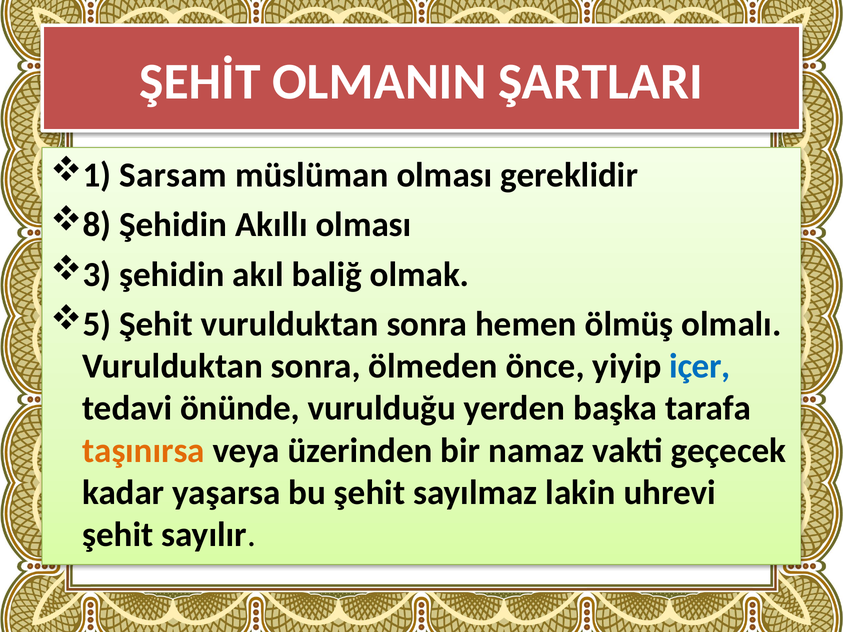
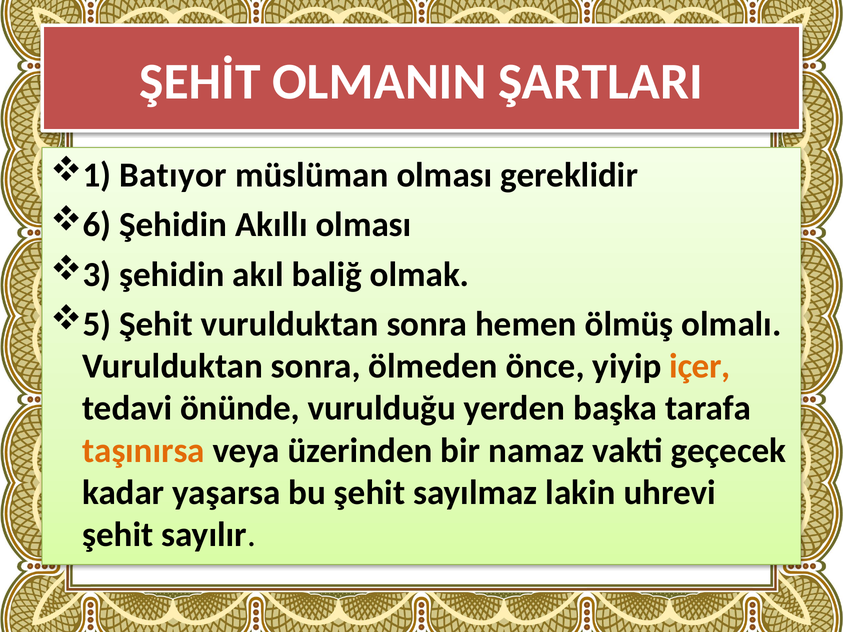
Sarsam: Sarsam -> Batıyor (173, 175)
8: 8 -> 6 (97, 225)
içer colour: blue -> orange (700, 366)
